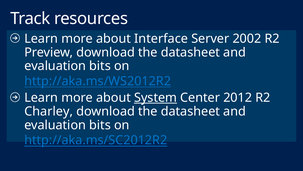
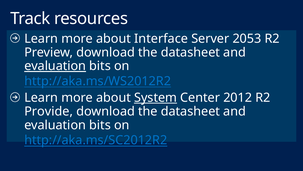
2002: 2002 -> 2053 (247, 39)
evaluation underline: none -> present (55, 66)
Charley: Charley -> Provide (49, 111)
